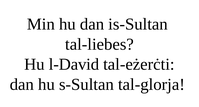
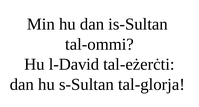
tal-liebes: tal-liebes -> tal-ommi (99, 44)
